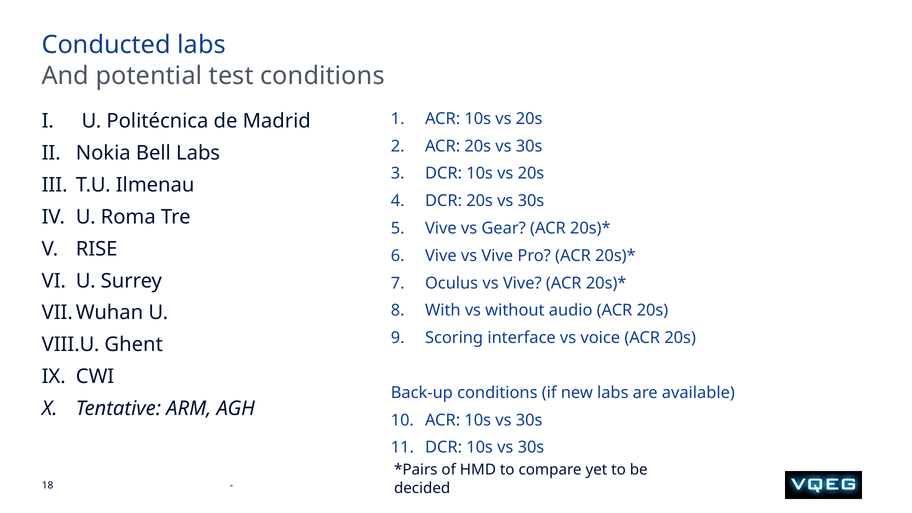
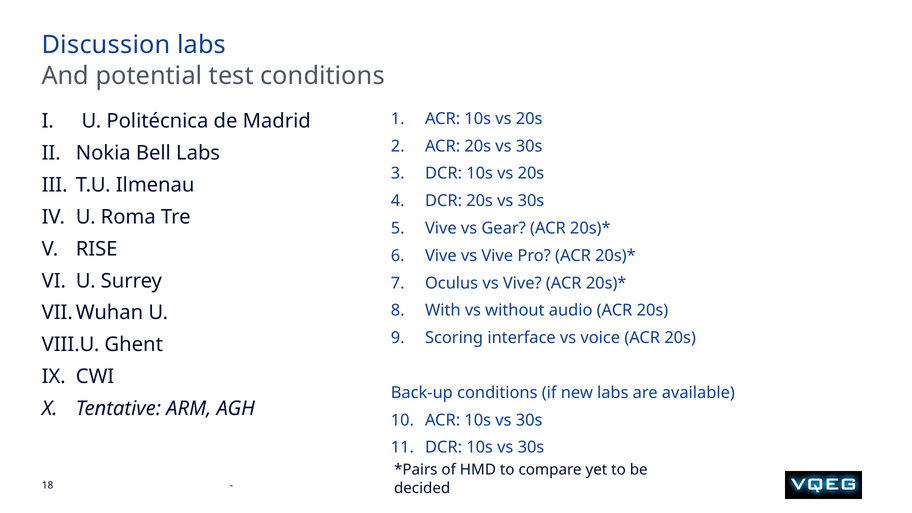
Conducted: Conducted -> Discussion (106, 45)
